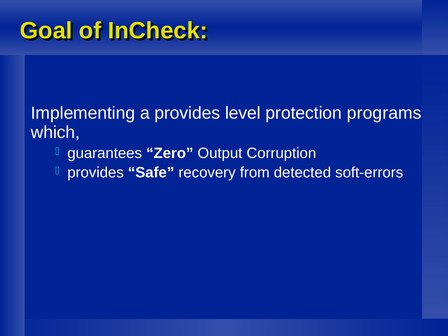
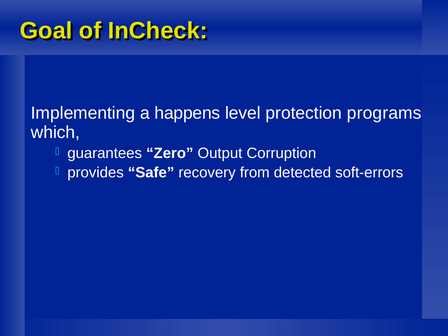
a provides: provides -> happens (187, 113)
